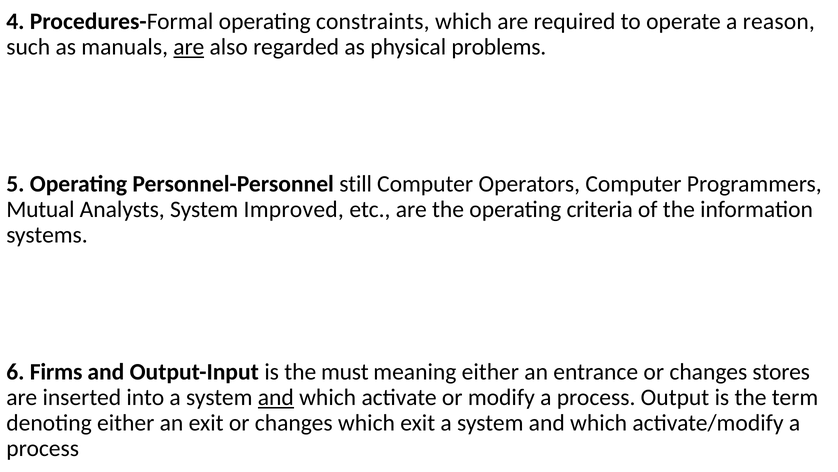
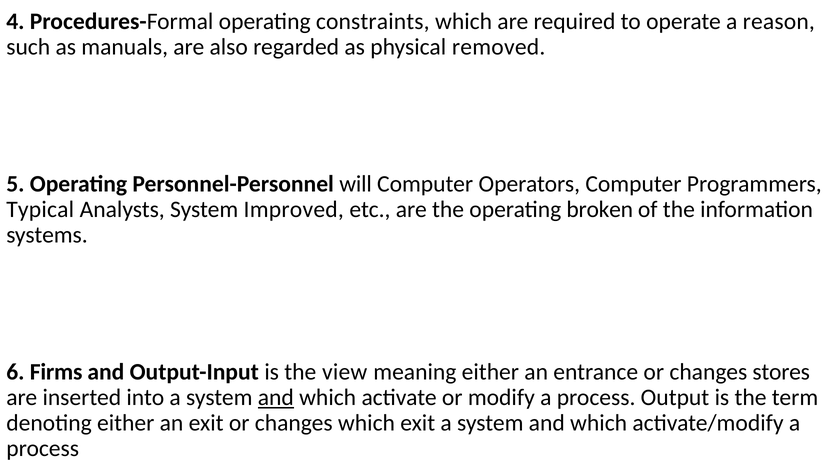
are underline: present -> none (189, 47)
problems: problems -> removed (499, 47)
still: still -> will (356, 184)
Mutual: Mutual -> Typical (40, 209)
criteria: criteria -> broken (600, 209)
must: must -> view (345, 372)
